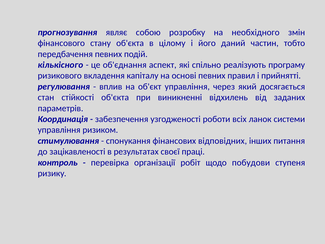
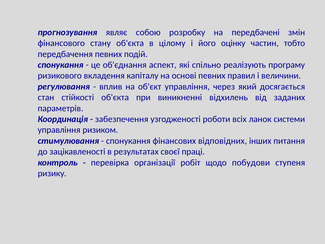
необхідного: необхідного -> передбачені (256, 32)
даний: даний -> оцінку (233, 43)
кількісного: кількісного -> спонукання (61, 65)
прийнятті: прийнятті -> величини (281, 76)
